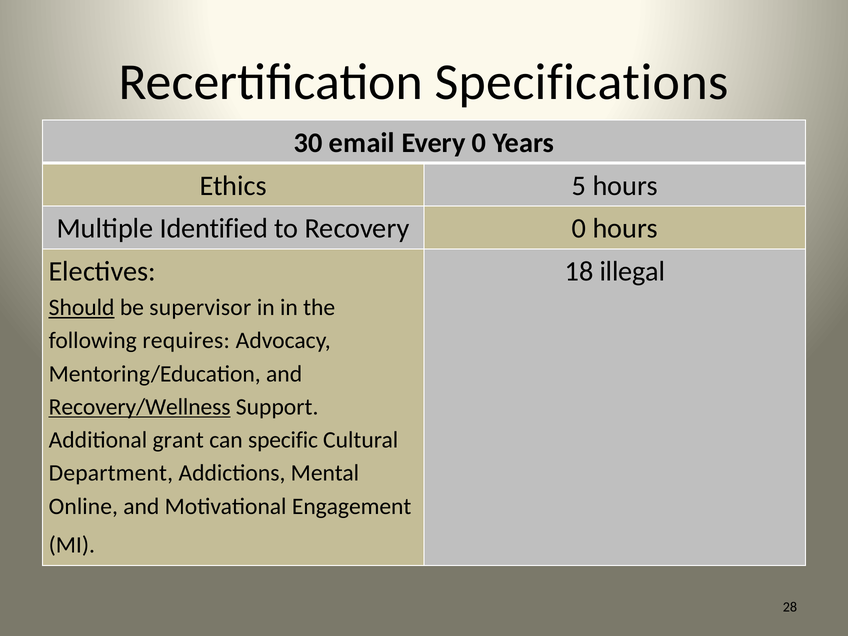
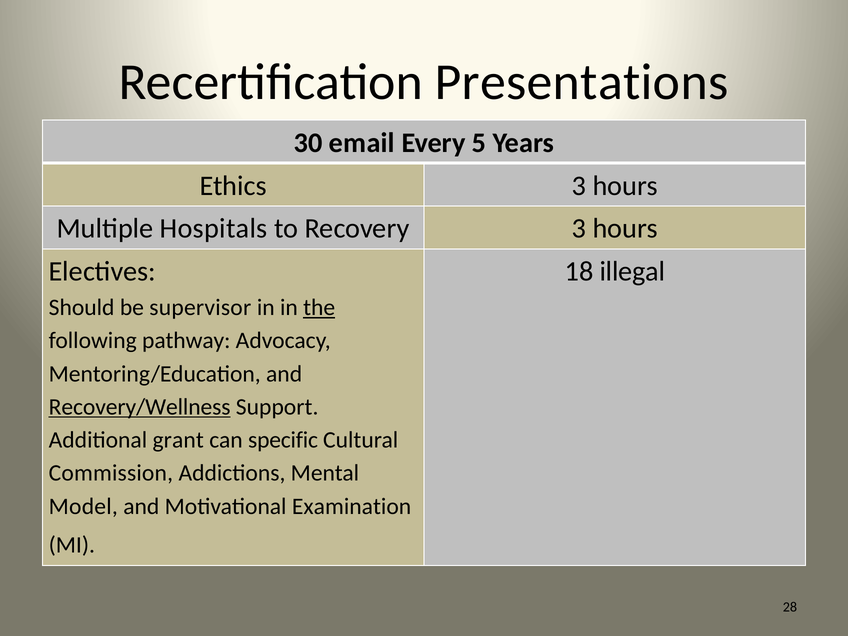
Specifications: Specifications -> Presentations (582, 82)
Every 0: 0 -> 5 (479, 143)
Ethics 5: 5 -> 3 (579, 186)
Identified: Identified -> Hospitals (214, 229)
Recovery 0: 0 -> 3 (579, 229)
Should underline: present -> none (82, 307)
the underline: none -> present (319, 307)
requires: requires -> pathway (186, 341)
Department: Department -> Commission (111, 473)
Online: Online -> Model (83, 506)
Engagement: Engagement -> Examination (352, 506)
